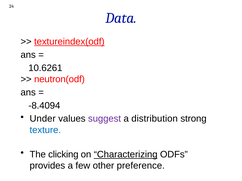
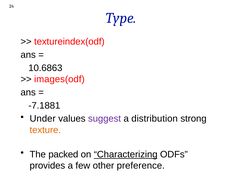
Data: Data -> Type (121, 18)
textureindex(odf underline: present -> none (69, 42)
10.6261: 10.6261 -> 10.6863 (45, 68)
neutron(odf: neutron(odf -> images(odf (59, 79)
-8.4094: -8.4094 -> -7.1881 (44, 106)
texture colour: blue -> orange (45, 130)
clicking: clicking -> packed (63, 155)
